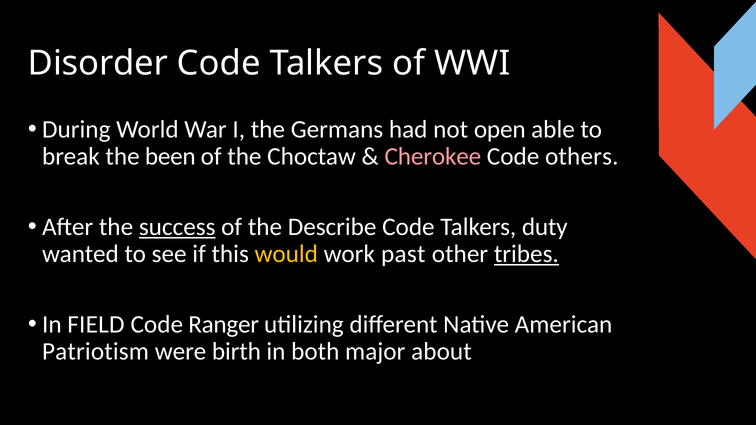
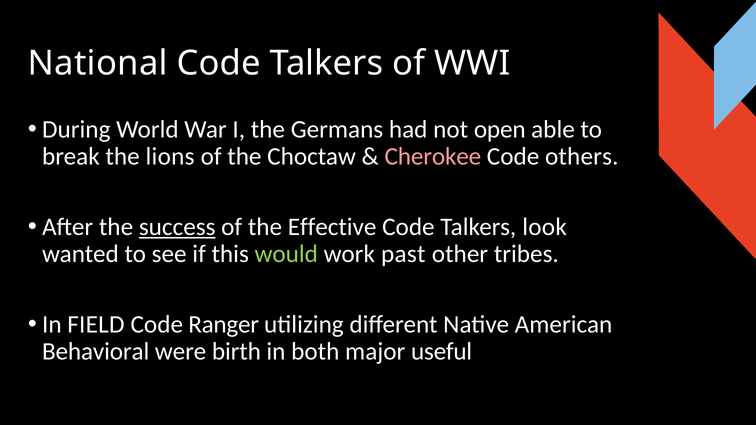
Disorder: Disorder -> National (98, 64)
been: been -> lions (170, 157)
Describe: Describe -> Effective (332, 227)
duty: duty -> look (545, 227)
would colour: yellow -> light green (286, 254)
tribes underline: present -> none (526, 254)
Patriotism: Patriotism -> Behavioral (96, 352)
about: about -> useful (442, 352)
